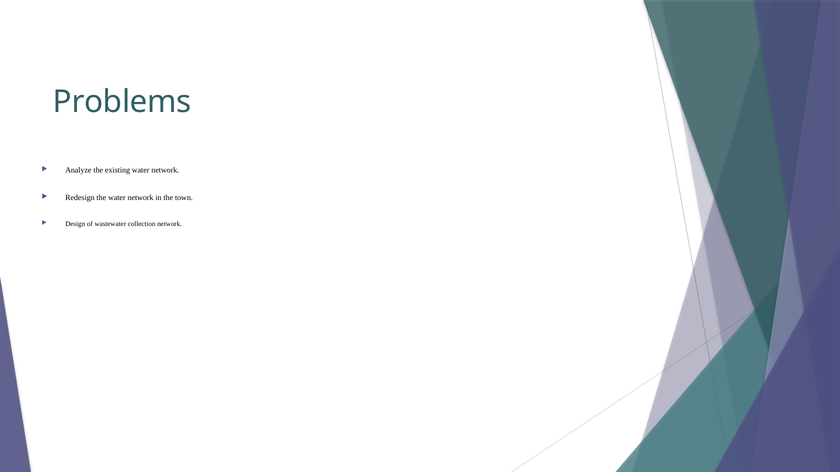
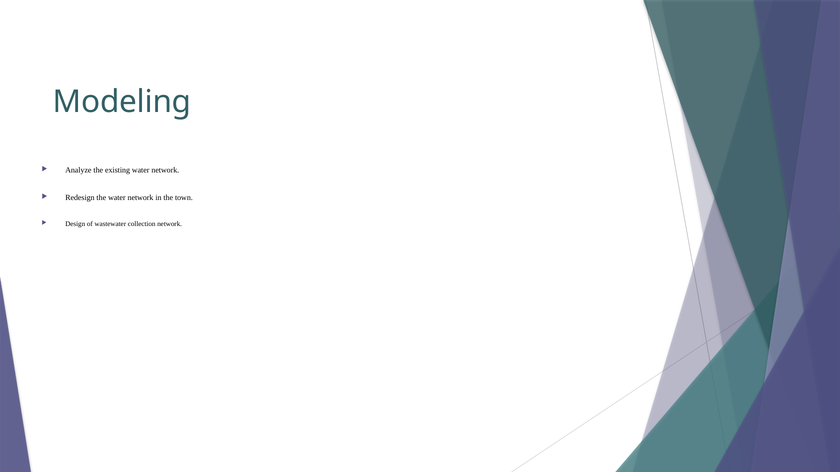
Problems: Problems -> Modeling (122, 102)
